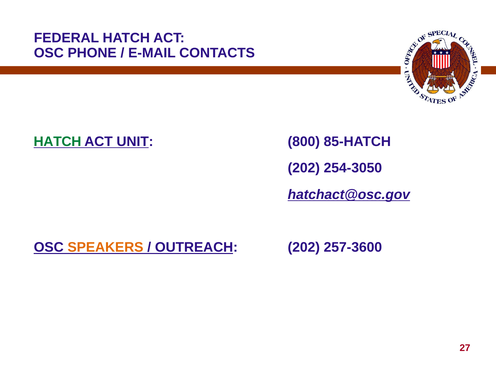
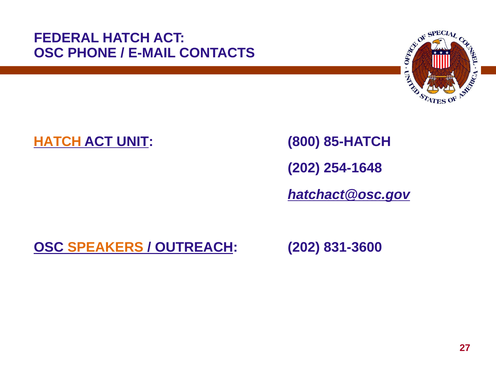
HATCH colour: green -> orange (57, 142)
254-3050: 254-3050 -> 254-1648 (353, 168)
257-3600: 257-3600 -> 831-3600 (353, 247)
